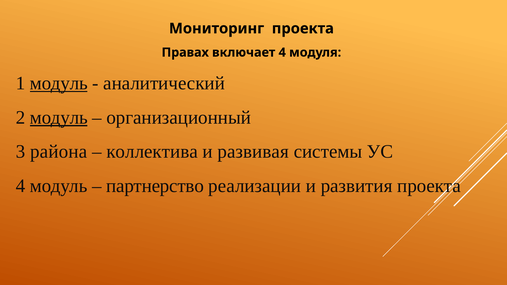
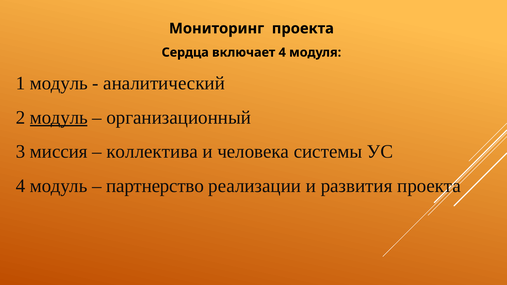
Правах: Правах -> Сердца (185, 52)
модуль underline: present -> none (59, 83)
района: района -> миссия (59, 152)
развивая: развивая -> человека (253, 152)
